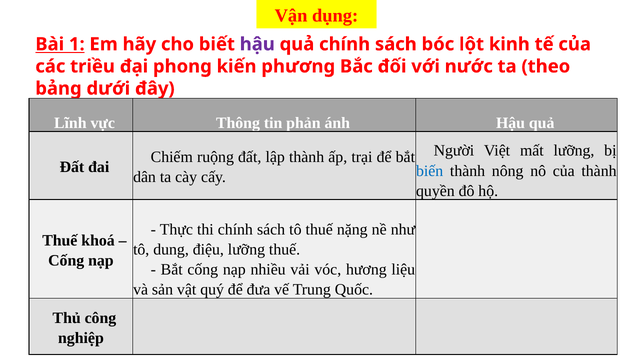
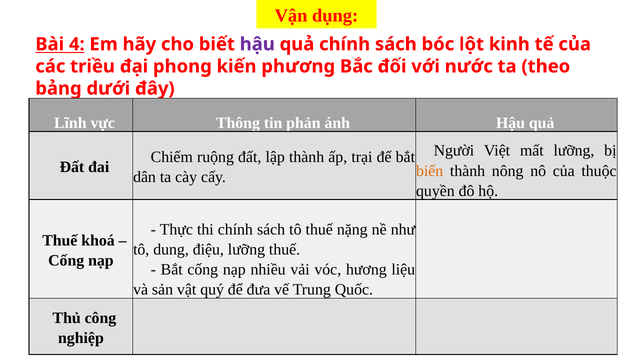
1: 1 -> 4 (77, 44)
biến colour: blue -> orange (430, 171)
của thành: thành -> thuộc (599, 171)
